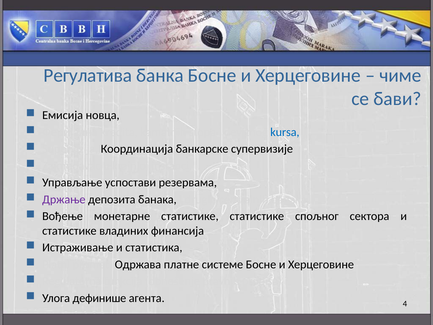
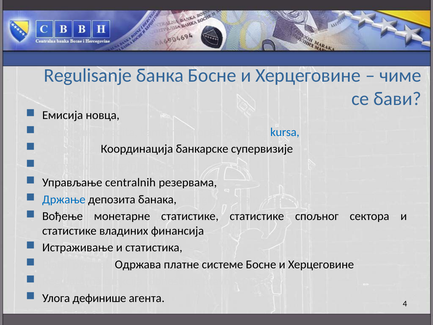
Регулатива: Регулатива -> Regulisanje (88, 76)
Управљање успостави: успостави -> centralnih (130, 182)
Држање colour: purple -> blue (64, 199)
